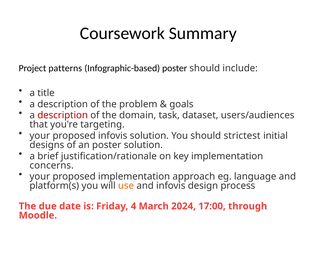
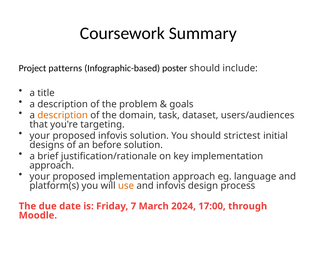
description colour: red -> orange (63, 115)
an poster: poster -> before (107, 145)
concerns: concerns -> approach (52, 166)
4: 4 -> 7 (133, 206)
